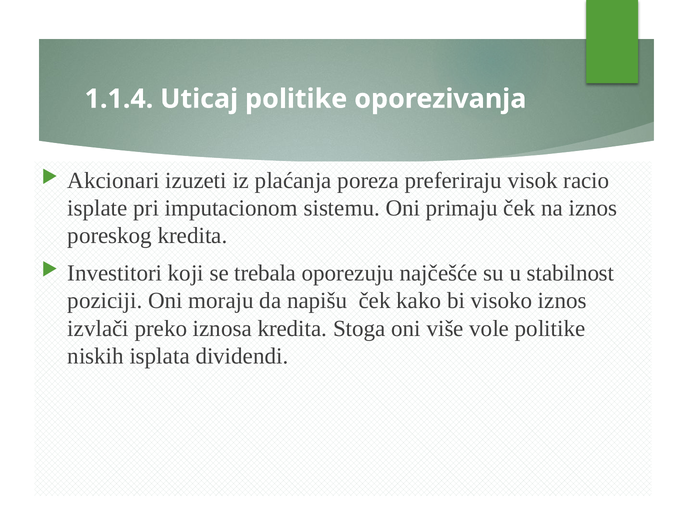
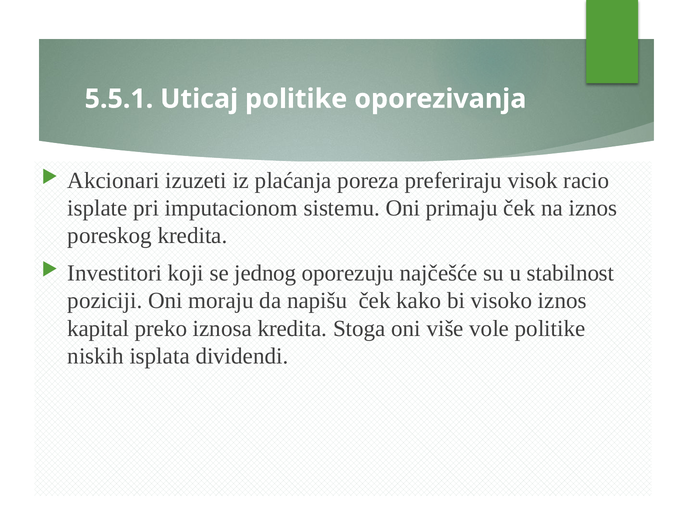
1.1.4: 1.1.4 -> 5.5.1 (119, 99)
trebala: trebala -> jednog (265, 273)
izvlači: izvlači -> kapital (98, 328)
